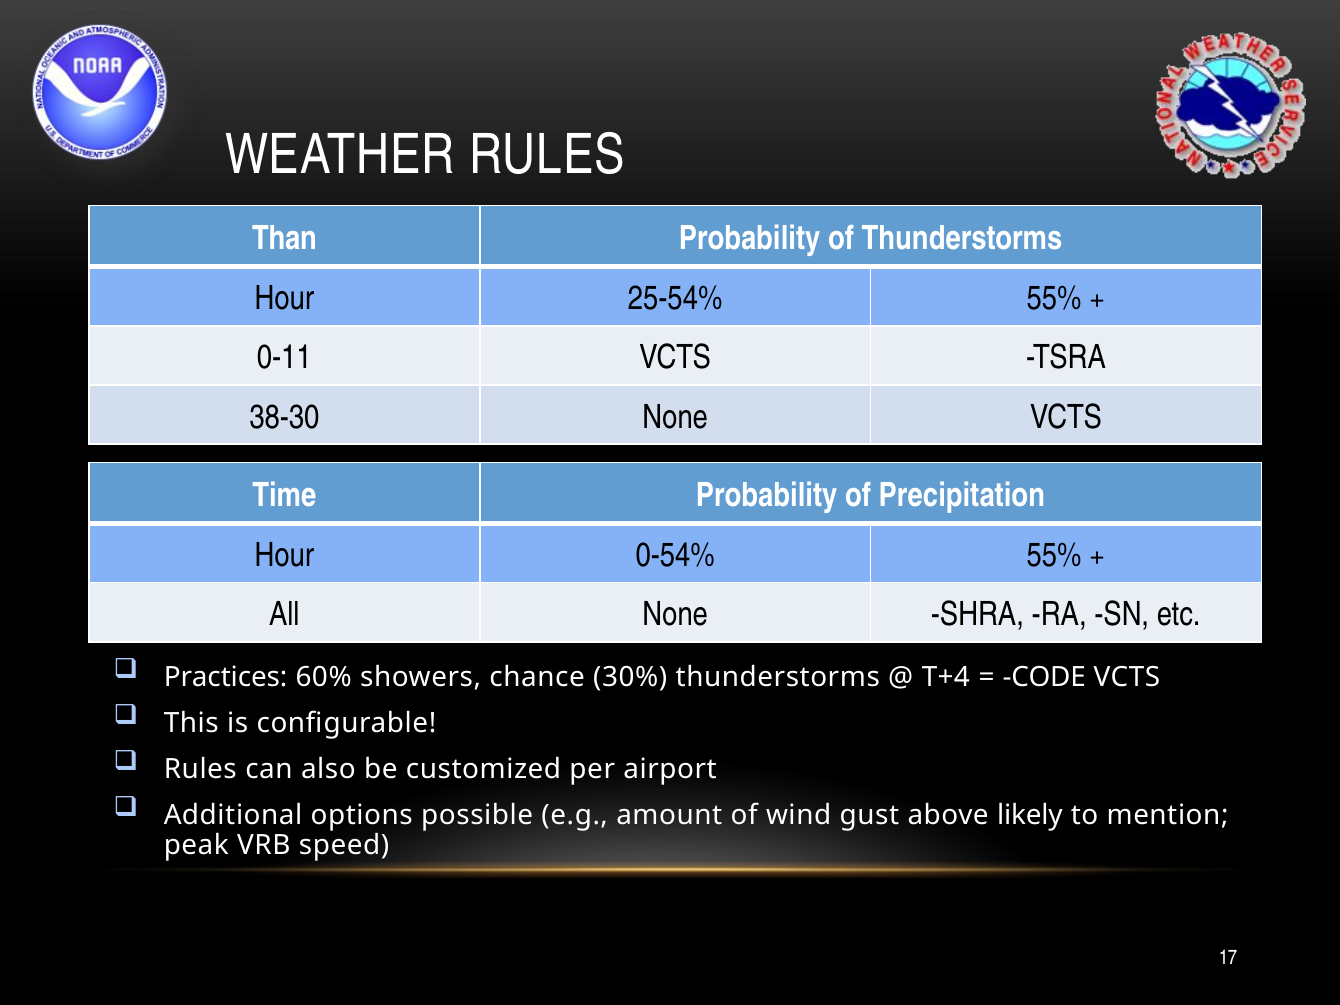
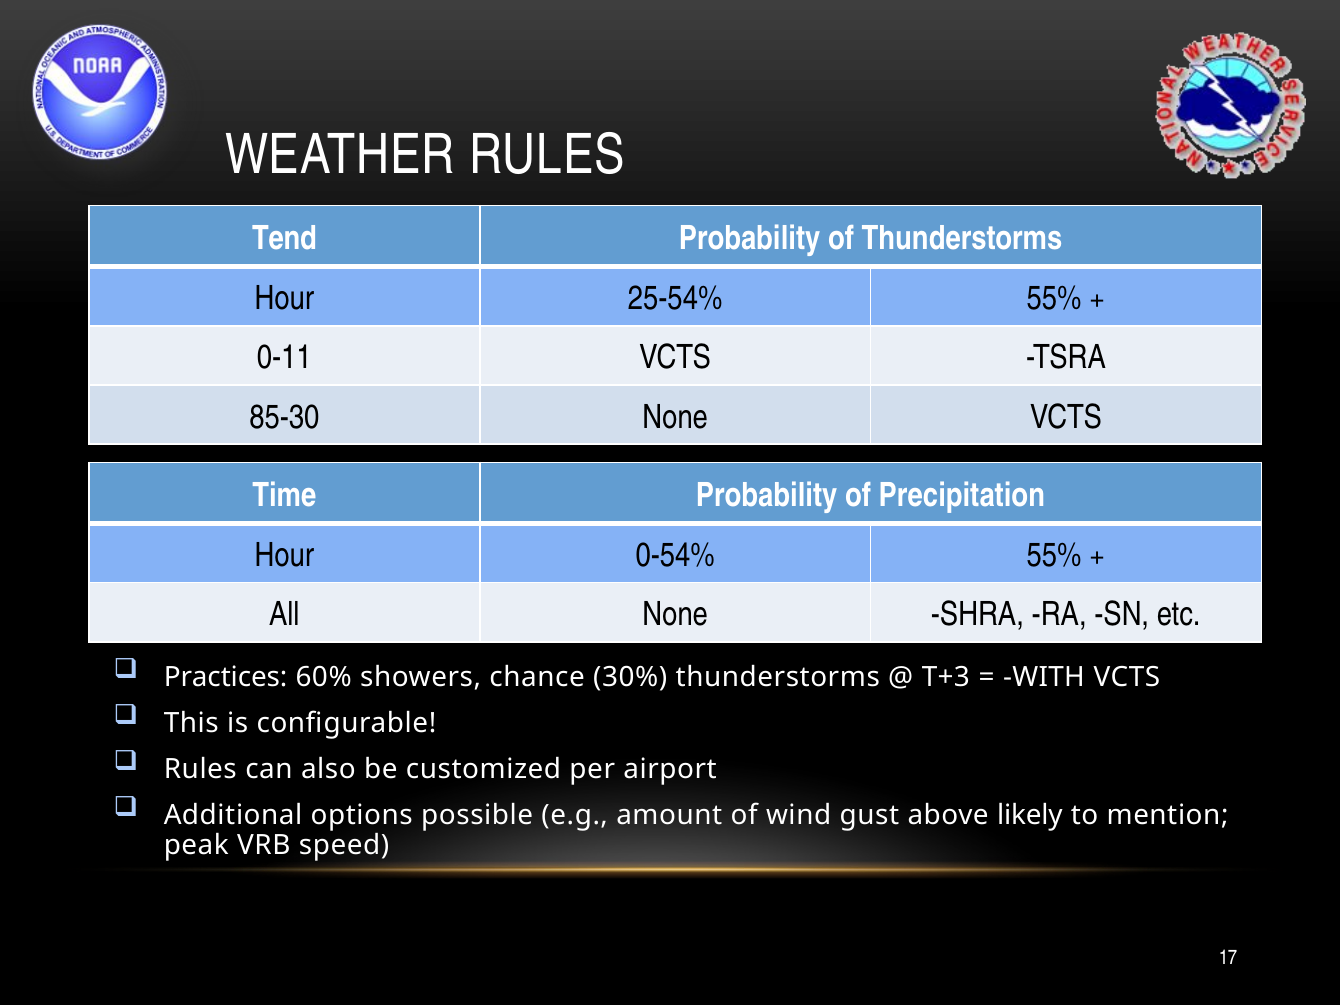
Than: Than -> Tend (284, 238)
38-30: 38-30 -> 85-30 (284, 417)
T+4: T+4 -> T+3 (946, 678)
CODE: CODE -> WITH (1044, 678)
